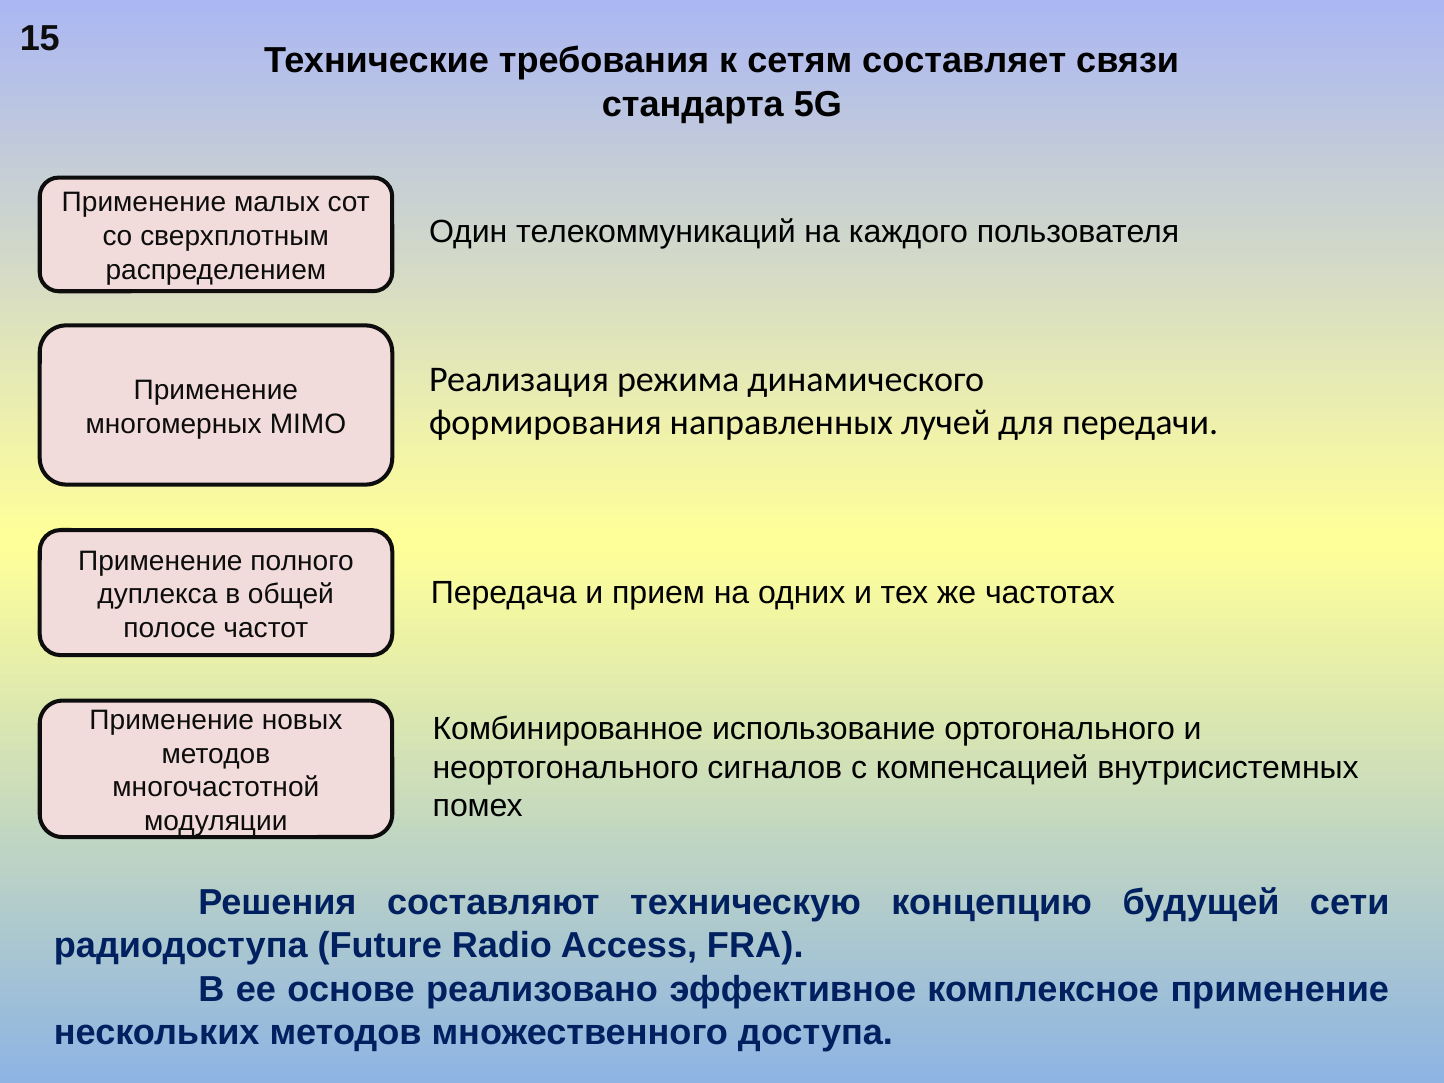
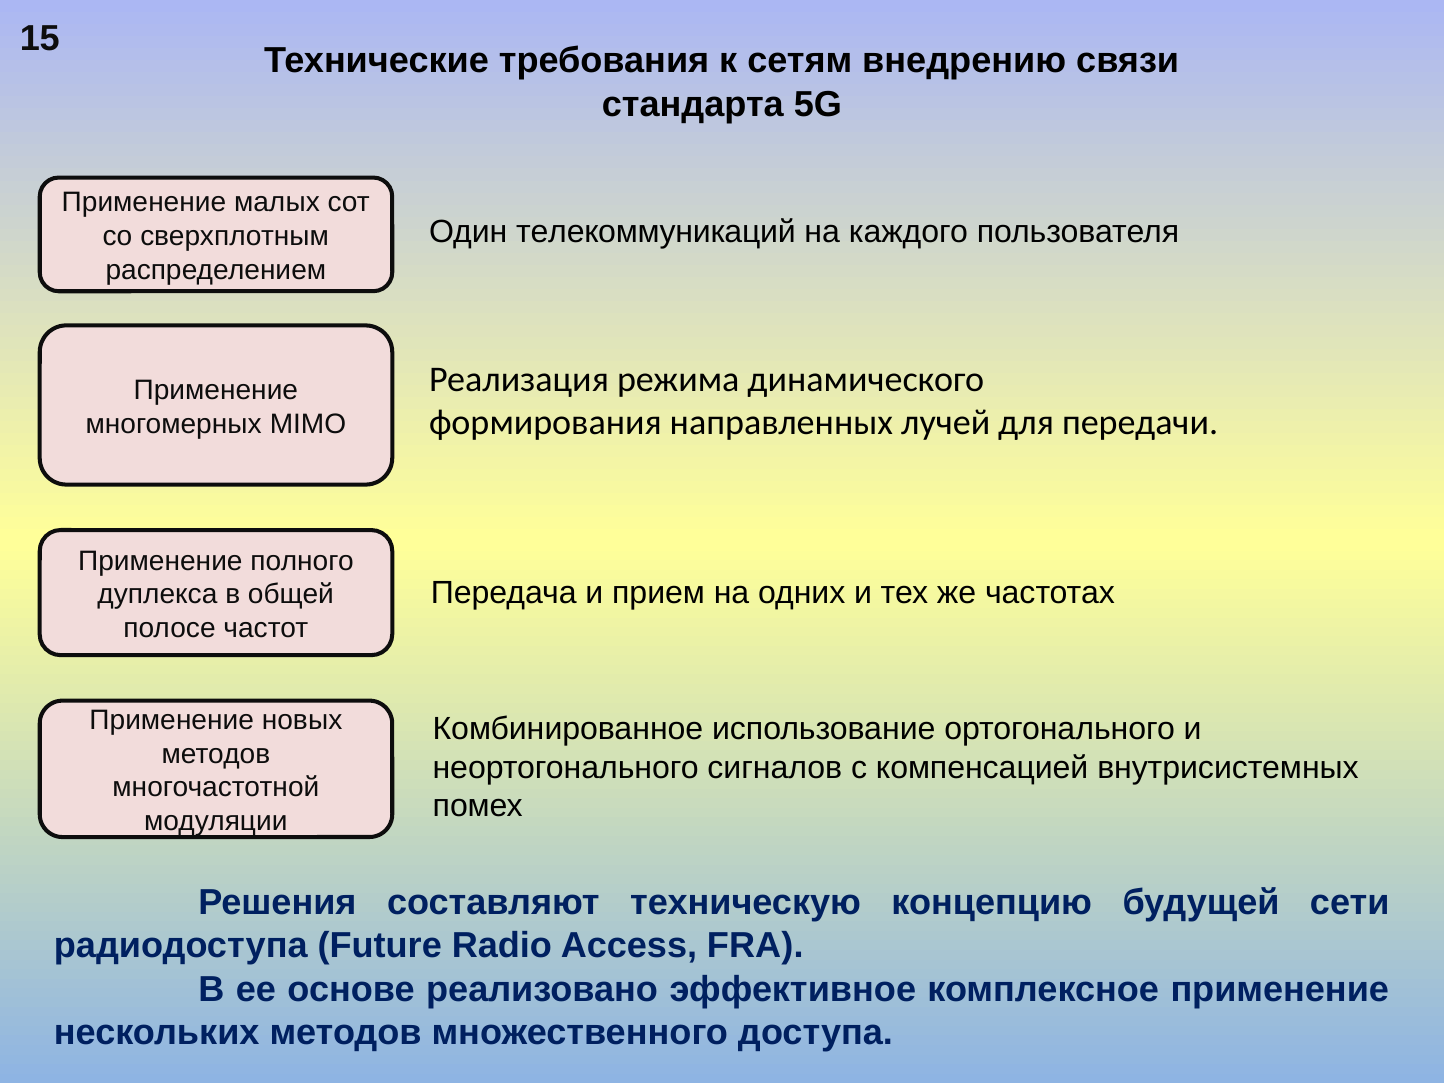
составляет: составляет -> внедрению (964, 61)
